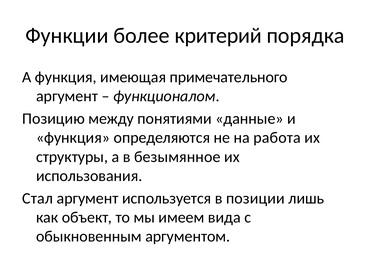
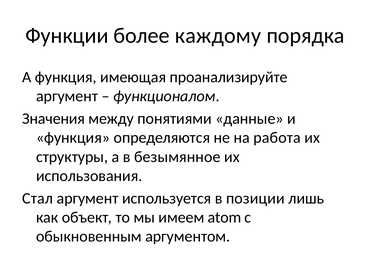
критерий: критерий -> каждому (218, 36)
примечательного: примечательного -> проанализируйте (229, 77)
Позицию: Позицию -> Значения (54, 119)
вида: вида -> atom (224, 218)
